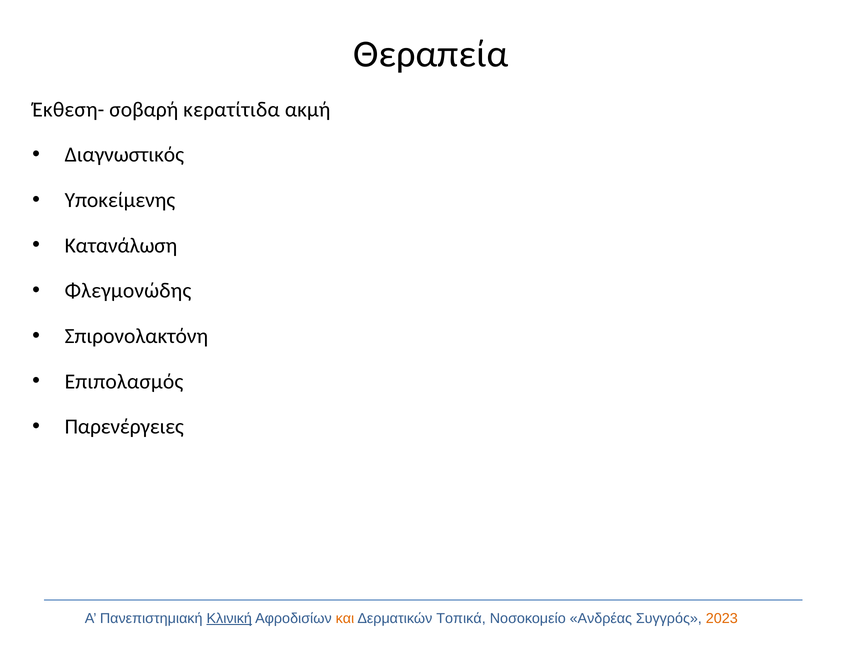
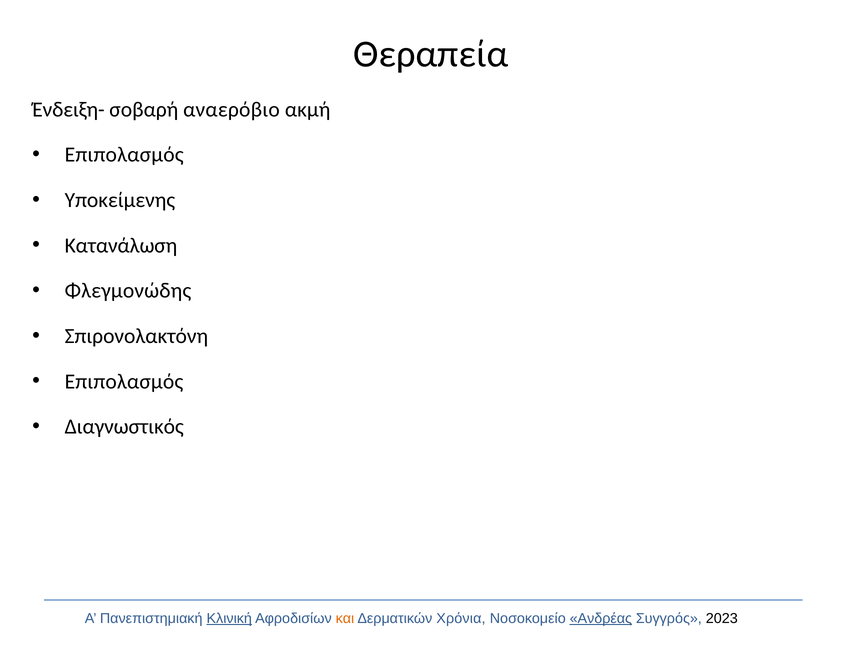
Έκθεση-: Έκθεση- -> Ένδειξη- (68, 110)
κερατίτιδα: κερατίτιδα -> αναερόβιο (231, 110)
Διαγνωστικός: Διαγνωστικός -> Επιπολασμός (124, 155)
Παρενέργειες: Παρενέργειες -> Διαγνωστικός (124, 427)
Τοπικά: Τοπικά -> Χρόνια (461, 619)
Ανδρέας underline: none -> present (601, 619)
2023 colour: orange -> black (722, 619)
